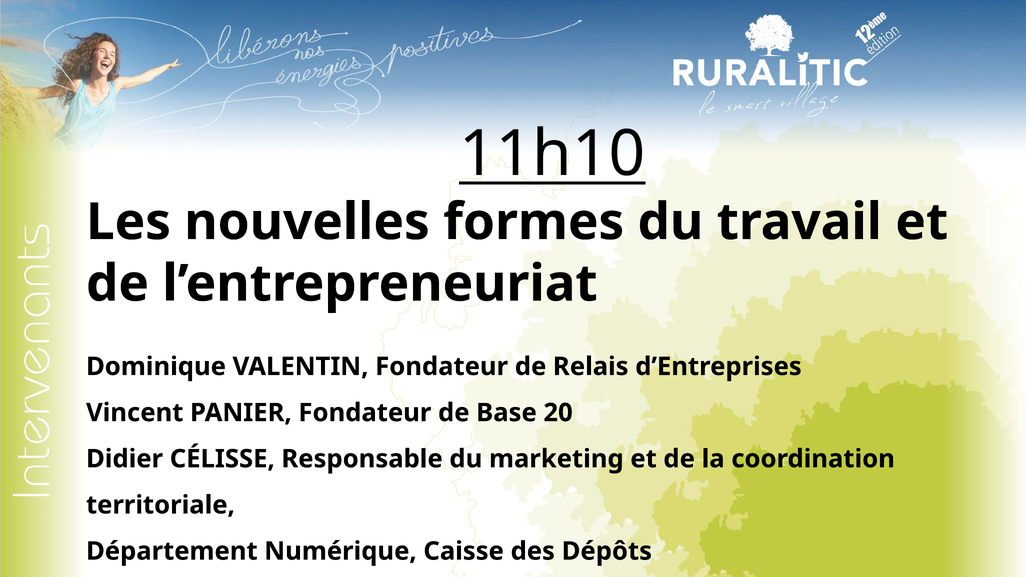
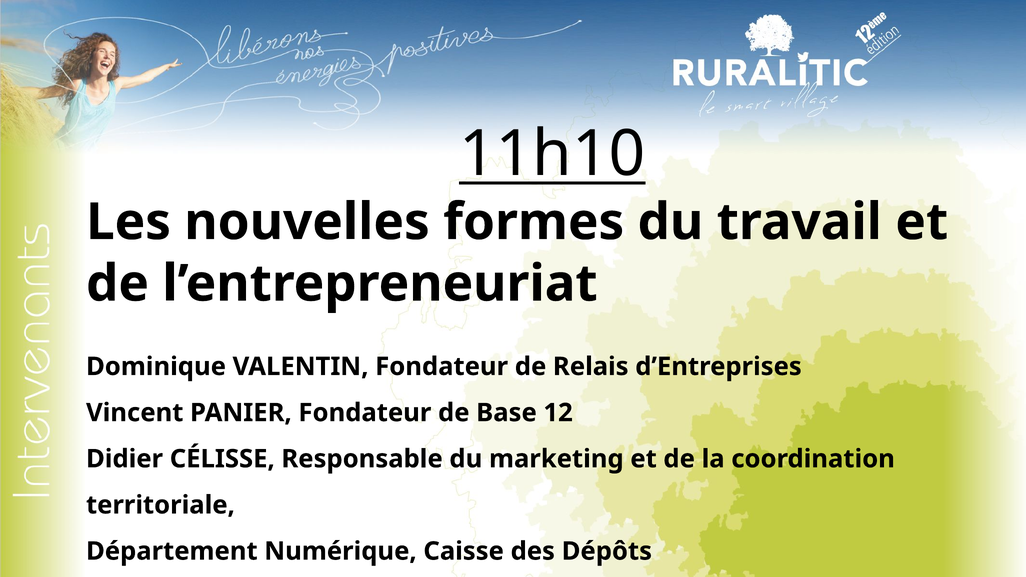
20: 20 -> 12 (558, 413)
